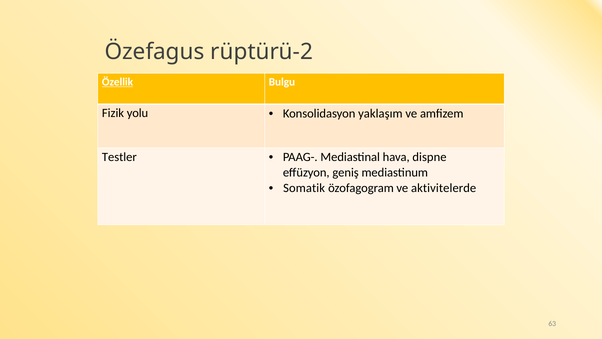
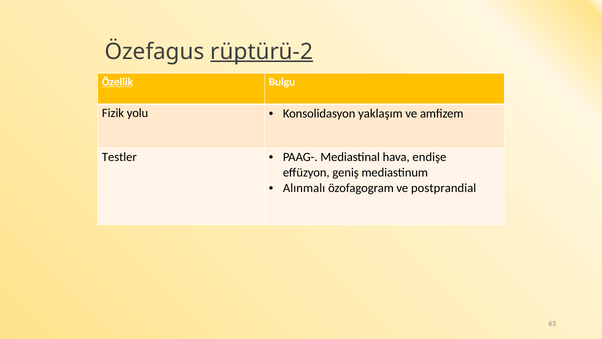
rüptürü-2 underline: none -> present (262, 52)
dispne: dispne -> endişe (429, 157)
Somatik: Somatik -> Alınmalı (304, 188)
aktivitelerde: aktivitelerde -> postprandial (444, 188)
